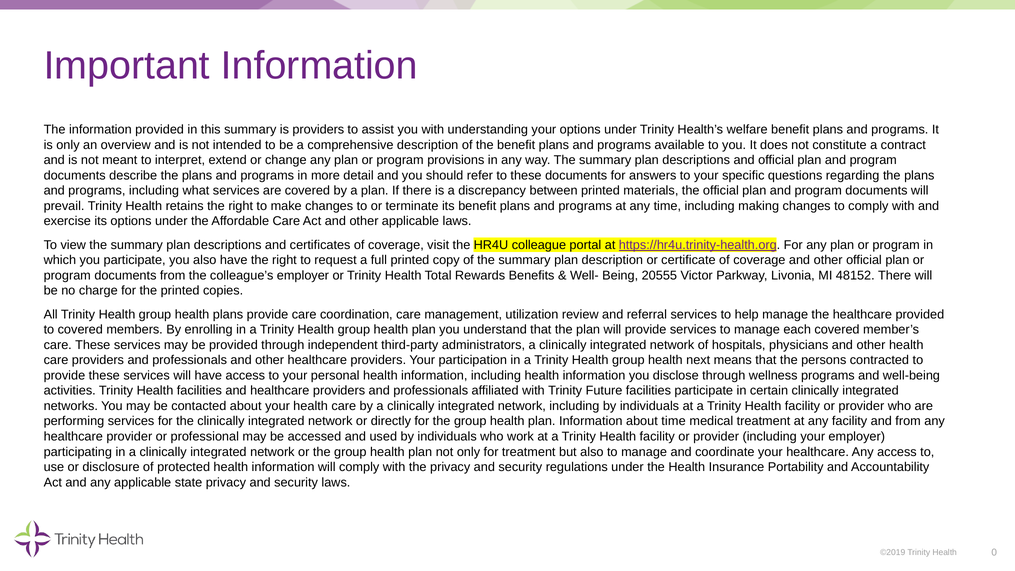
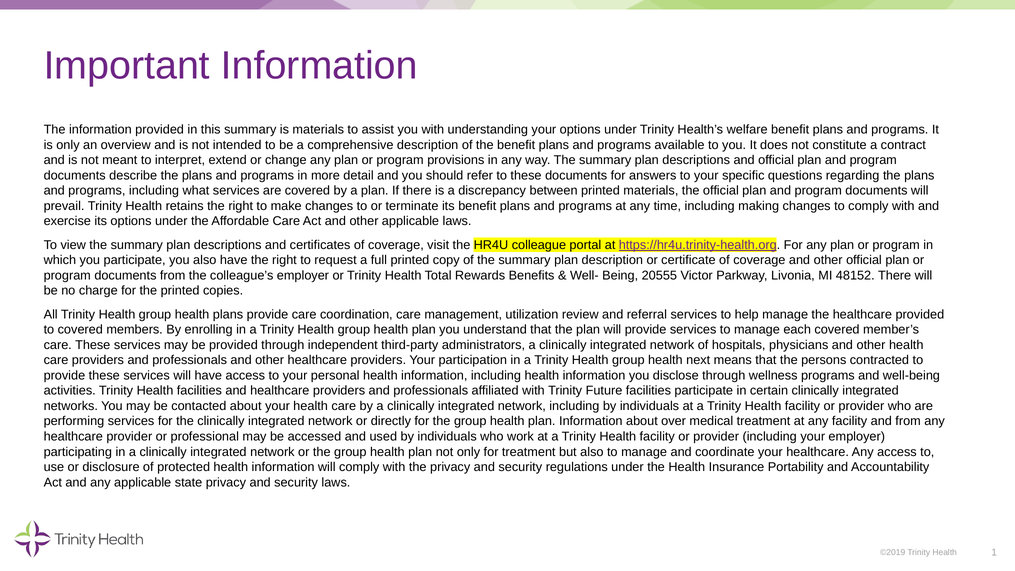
is providers: providers -> materials (318, 130)
about time: time -> over (674, 421)
0: 0 -> 1 (994, 552)
